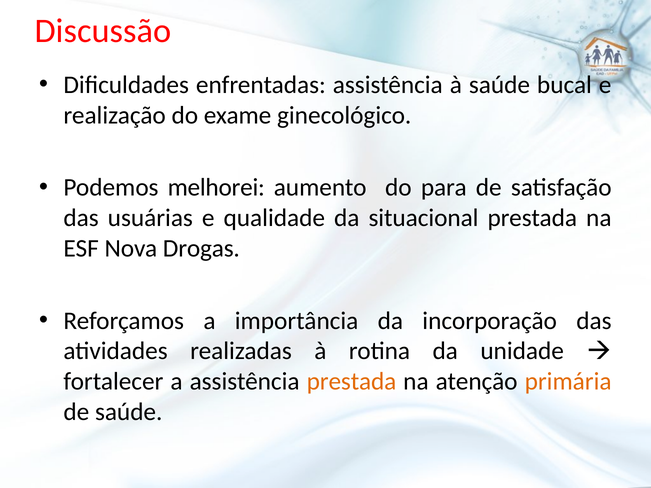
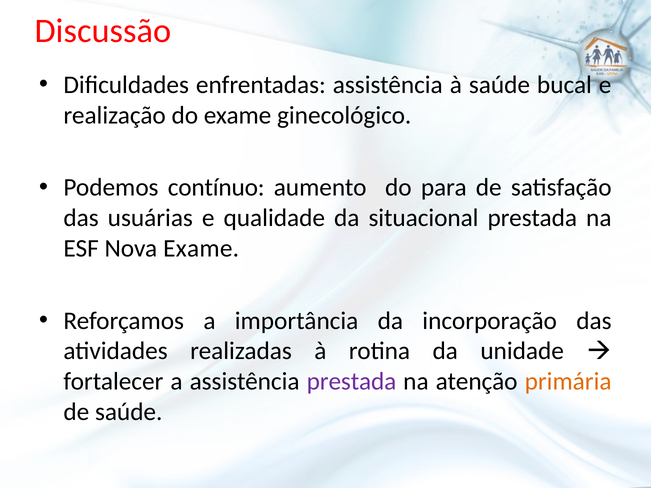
melhorei: melhorei -> contínuo (216, 188)
Nova Drogas: Drogas -> Exame (201, 248)
prestada colour: orange -> purple (352, 382)
